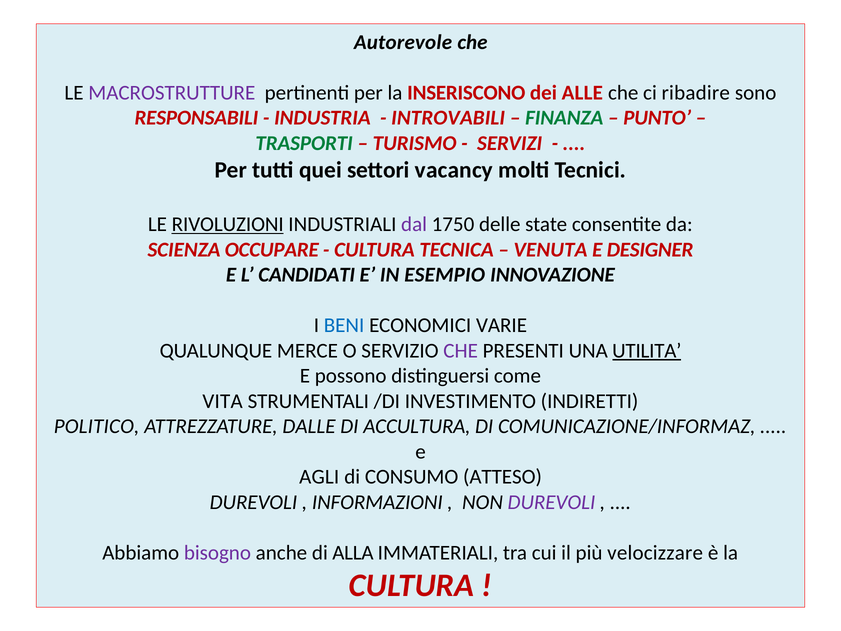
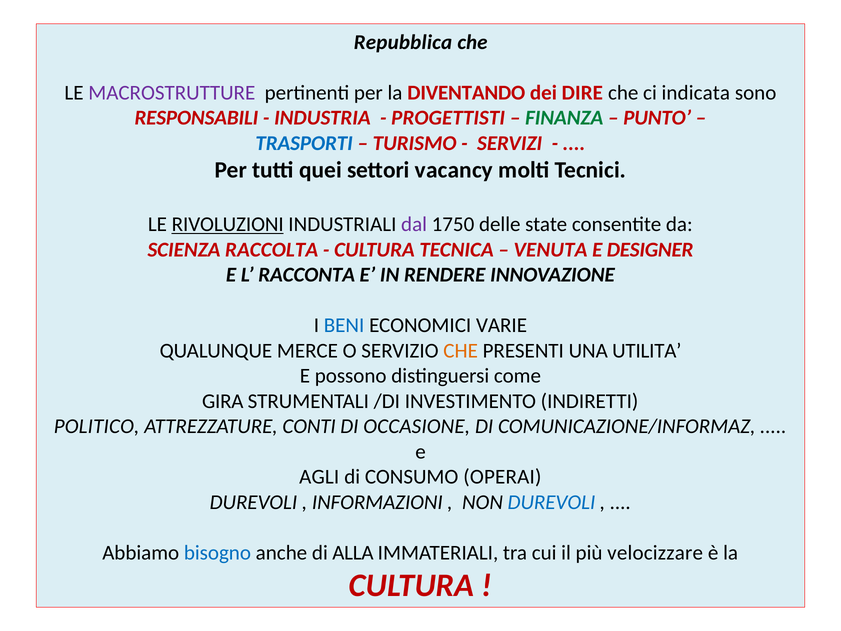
Autorevole: Autorevole -> Repubblica (403, 42)
INSERISCONO: INSERISCONO -> DIVENTANDO (466, 93)
ALLE: ALLE -> DIRE (582, 93)
ribadire: ribadire -> indicata (696, 93)
INTROVABILI: INTROVABILI -> PROGETTISTI (448, 118)
TRASPORTI colour: green -> blue (304, 143)
OCCUPARE: OCCUPARE -> RACCOLTA (272, 250)
CANDIDATI: CANDIDATI -> RACCONTA (307, 275)
ESEMPIO: ESEMPIO -> RENDERE (445, 275)
CHE colour: purple -> orange (461, 351)
UTILITA underline: present -> none (647, 351)
VITA: VITA -> GIRA (223, 401)
DALLE: DALLE -> CONTI (309, 426)
ACCULTURA: ACCULTURA -> OCCASIONE (417, 426)
ATTESO: ATTESO -> OPERAI (502, 477)
DUREVOLI colour: purple -> blue (551, 502)
bisogno colour: purple -> blue (217, 552)
